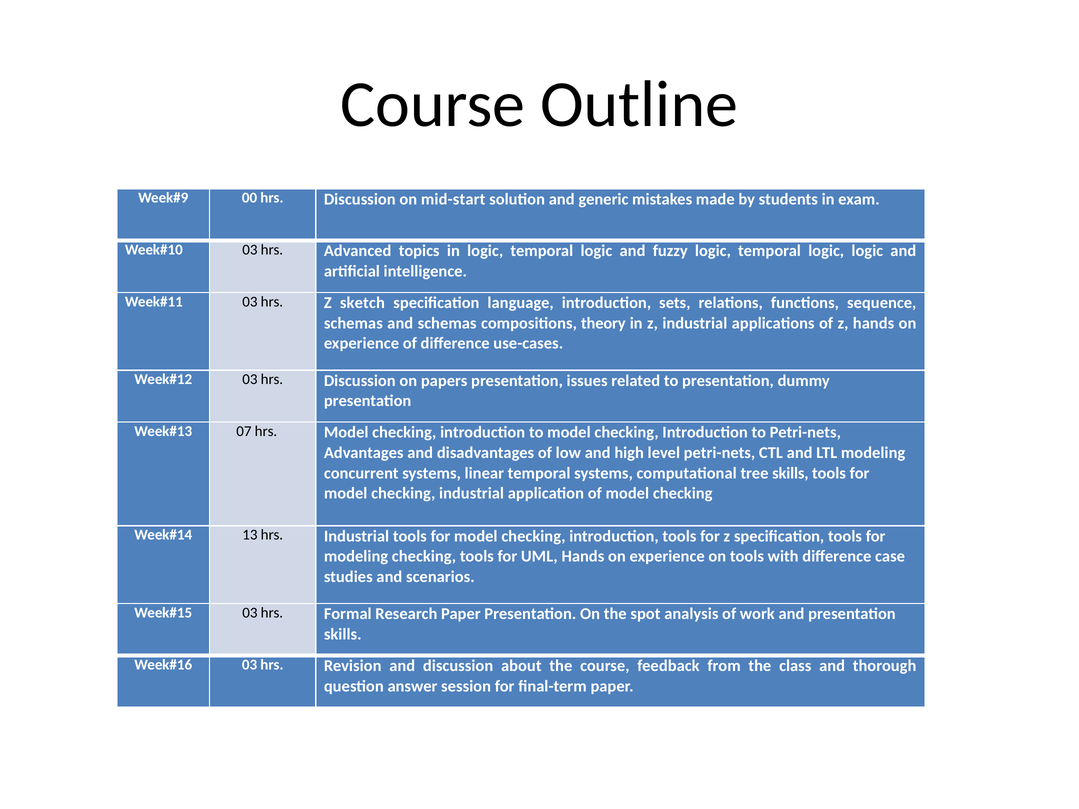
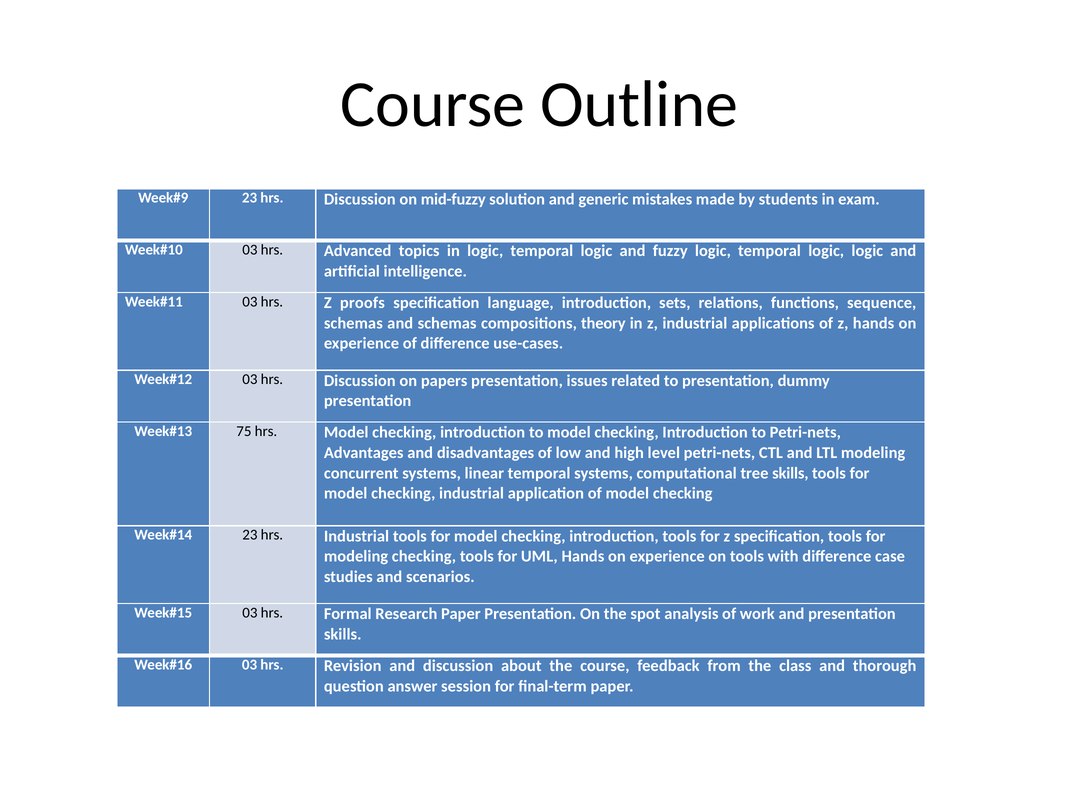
00: 00 -> 23 (250, 198)
mid-start: mid-start -> mid-fuzzy (453, 199)
sketch: sketch -> proofs (362, 303)
07: 07 -> 75 (244, 431)
13: 13 -> 23 (250, 535)
